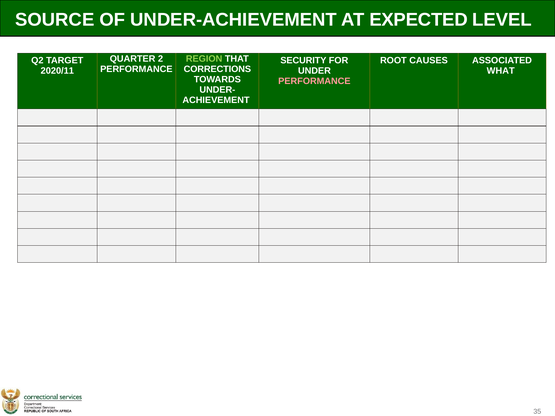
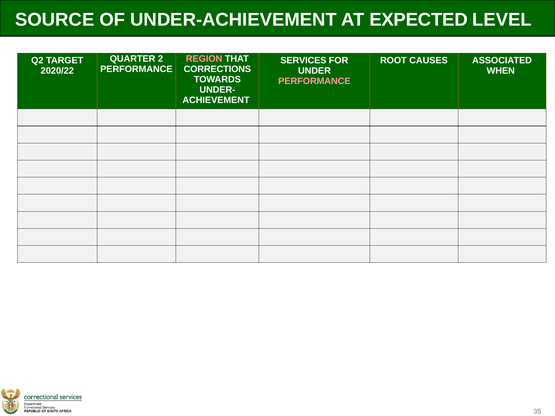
REGION colour: light green -> pink (204, 59)
SECURITY: SECURITY -> SERVICES (303, 60)
2020/11: 2020/11 -> 2020/22 (57, 71)
WHAT: WHAT -> WHEN (501, 71)
